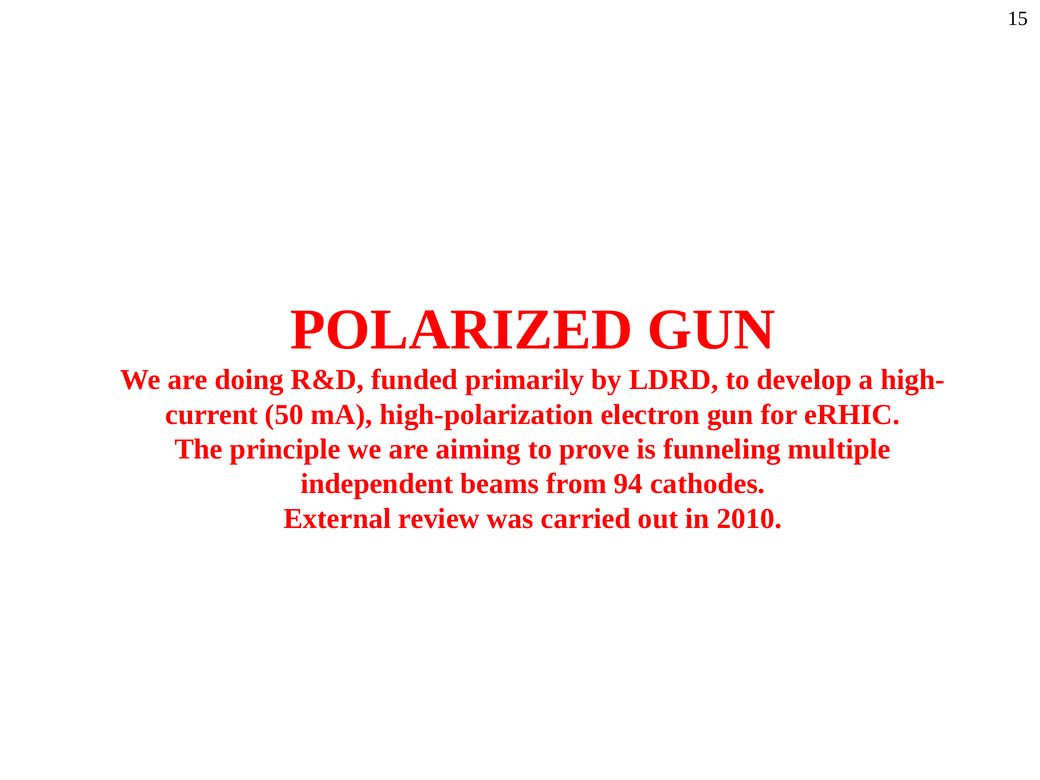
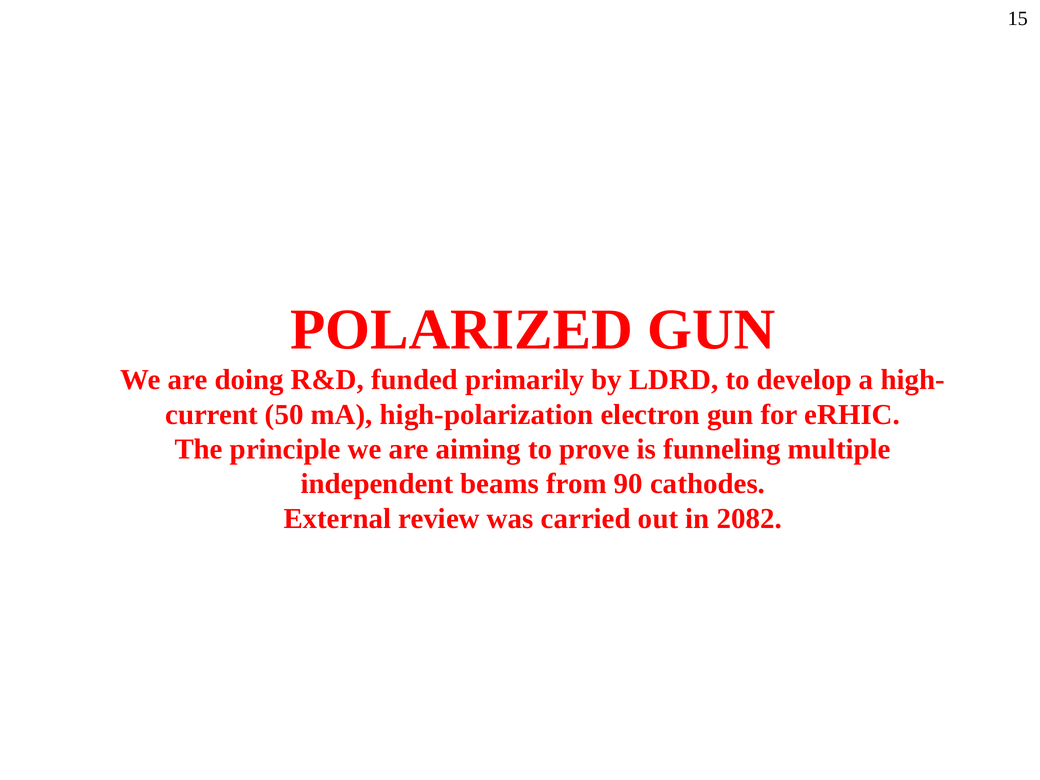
94: 94 -> 90 (628, 484)
2010: 2010 -> 2082 (749, 519)
